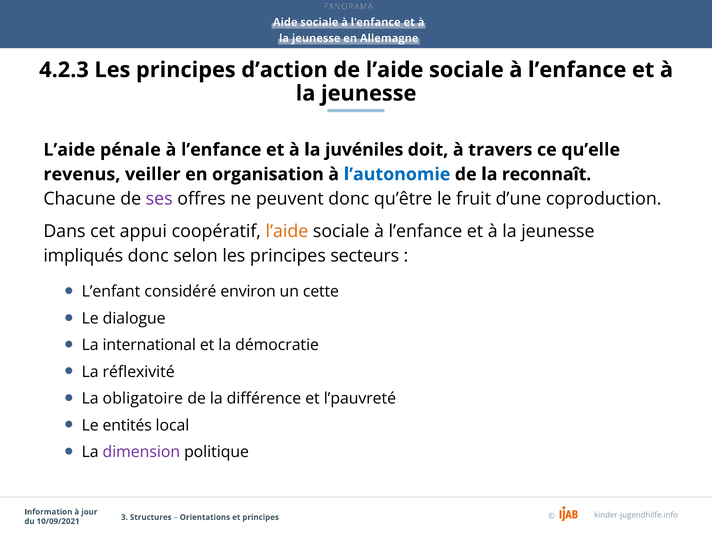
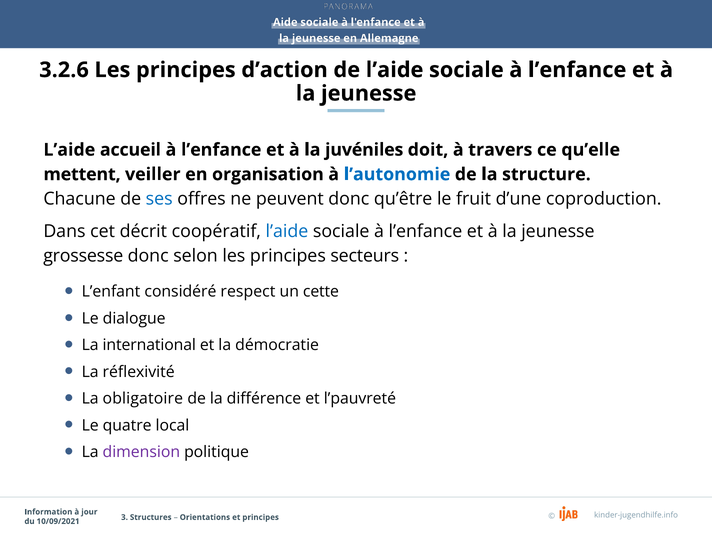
4.2.3: 4.2.3 -> 3.2.6 (64, 70)
pénale: pénale -> accueil (130, 150)
revenus: revenus -> mettent (82, 174)
reconnaît: reconnaît -> structure (546, 174)
ses colour: purple -> blue (159, 199)
appui: appui -> décrit (143, 231)
l’aide colour: orange -> blue (287, 231)
impliqués: impliqués -> grossesse (83, 256)
environ: environ -> respect (248, 292)
entités: entités -> quatre (127, 425)
